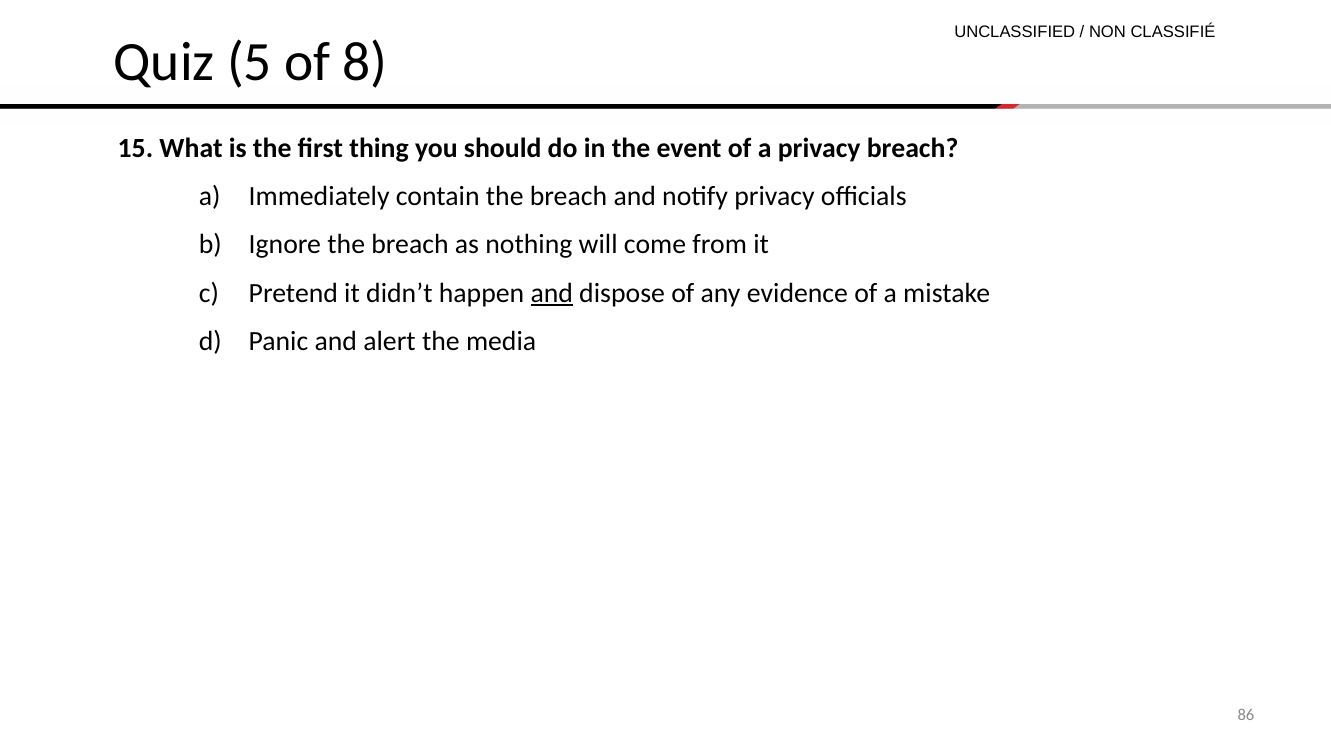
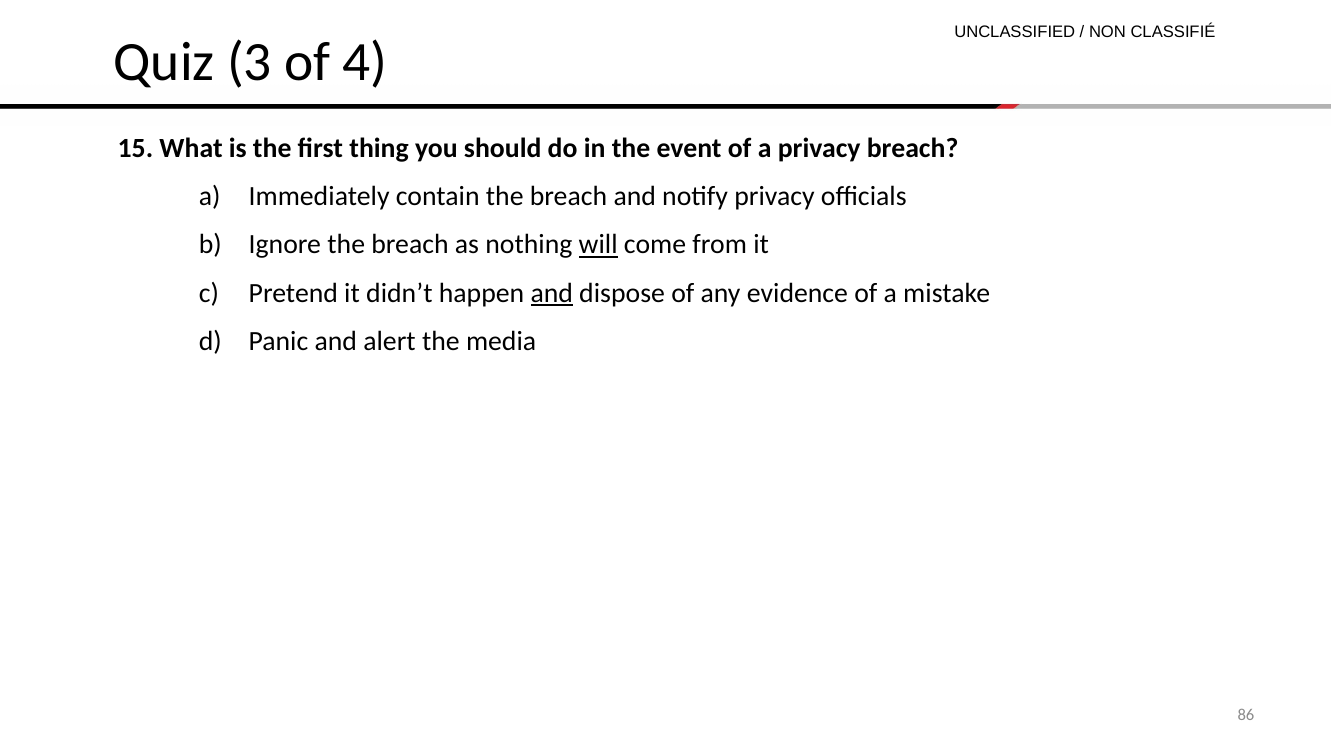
5: 5 -> 3 (250, 62)
8: 8 -> 4 (365, 62)
will underline: none -> present (598, 245)
